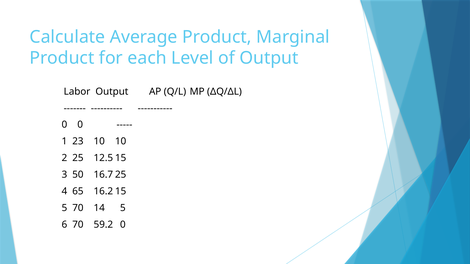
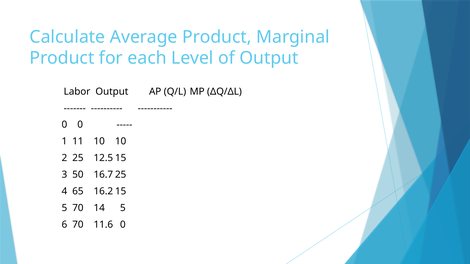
23: 23 -> 11 (78, 142)
59.2: 59.2 -> 11.6 (103, 225)
